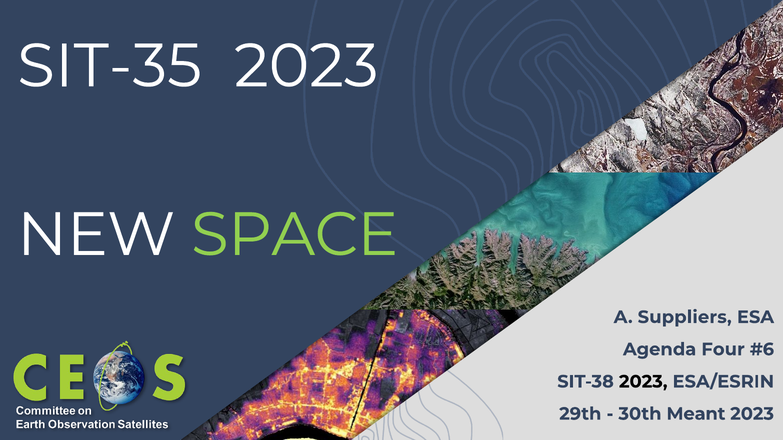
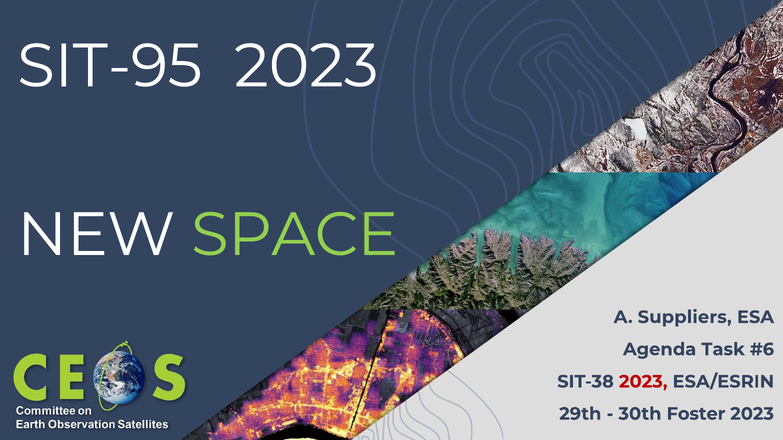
SIT-35: SIT-35 -> SIT-95 (110, 66)
Four: Four -> Task (723, 350)
2023 colour: black -> red (643, 382)
Meant: Meant -> Foster (696, 414)
